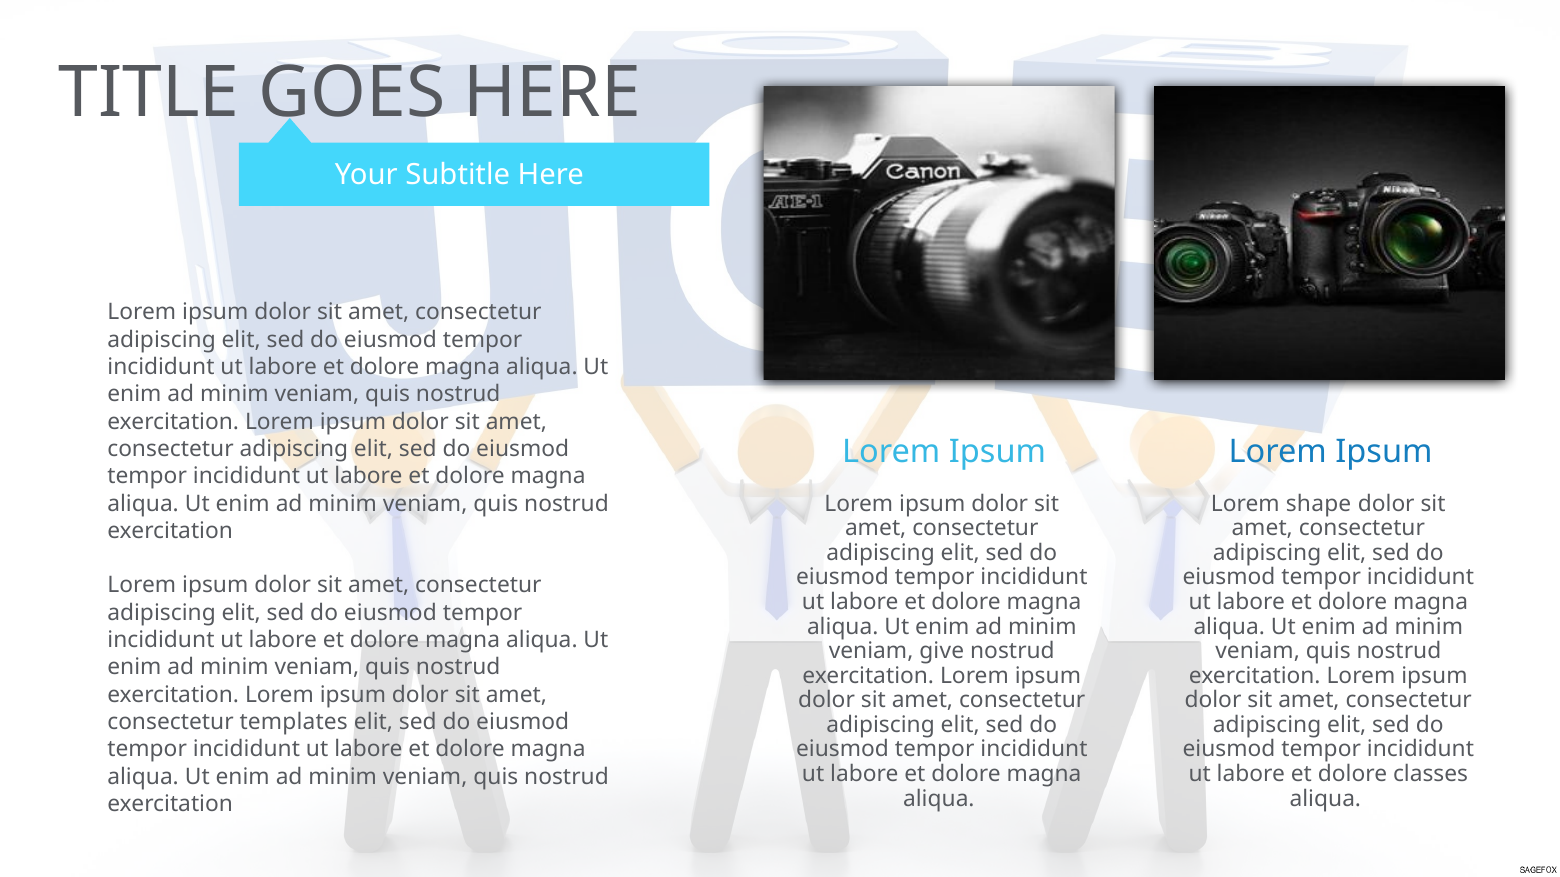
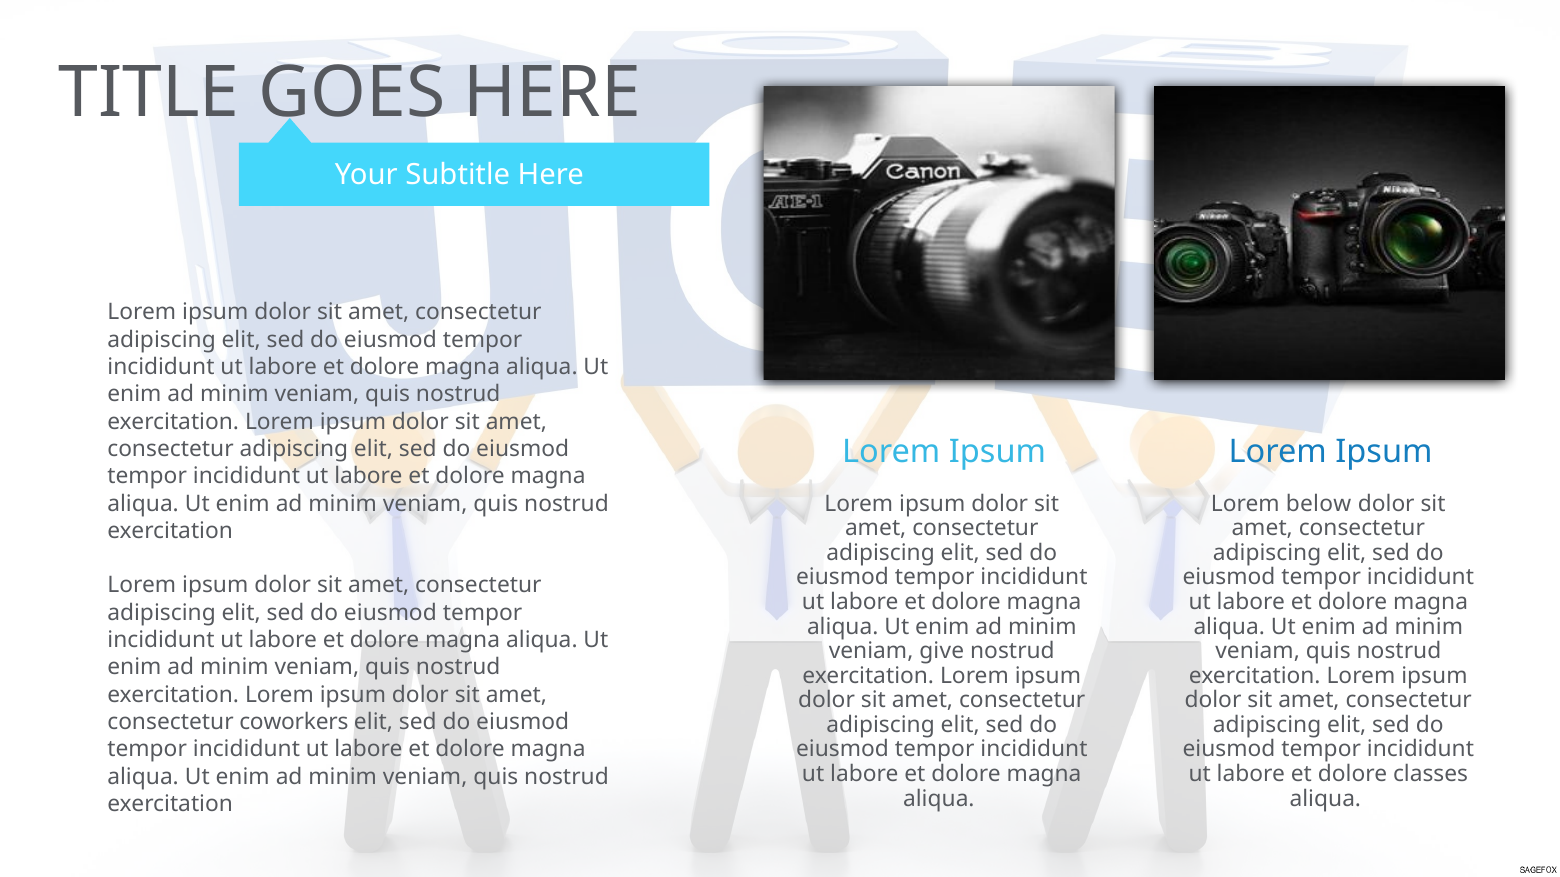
shape: shape -> below (1319, 504)
templates: templates -> coworkers (294, 722)
